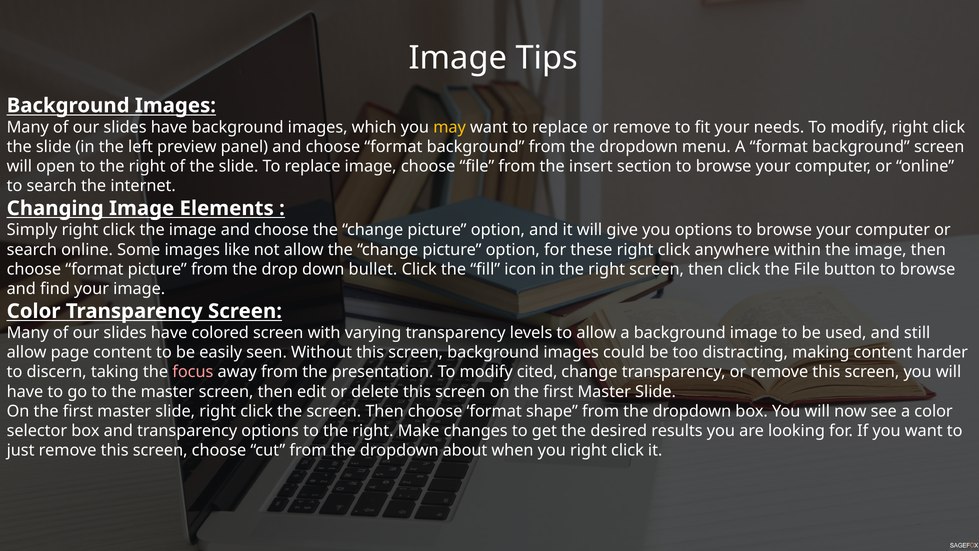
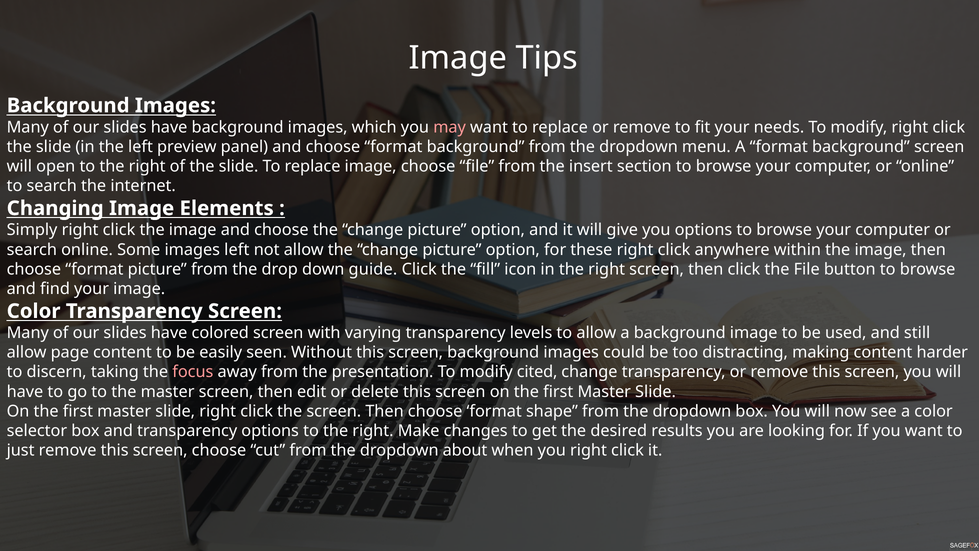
may colour: yellow -> pink (450, 127)
images like: like -> left (237, 250)
bullet: bullet -> guide (373, 269)
